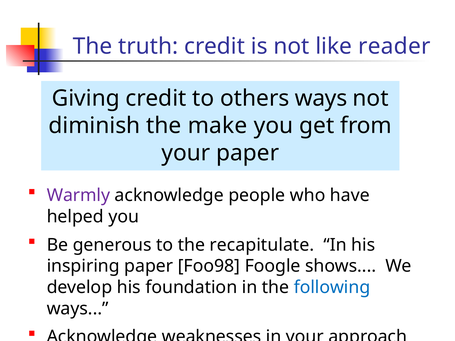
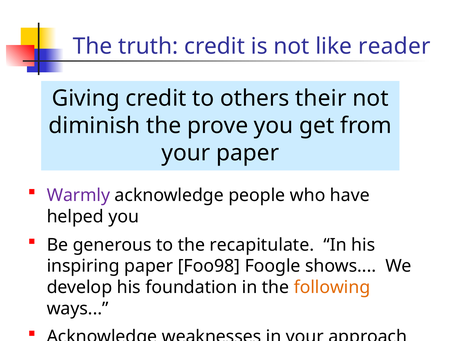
others ways: ways -> their (321, 99)
make: make -> prove (218, 126)
following colour: blue -> orange (332, 288)
